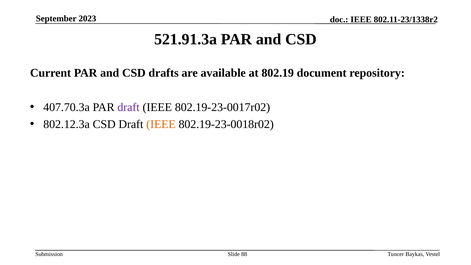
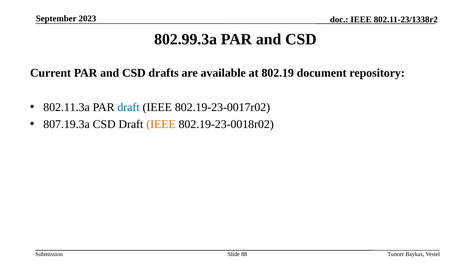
521.91.3a: 521.91.3a -> 802.99.3a (186, 39)
407.70.3a: 407.70.3a -> 802.11.3a (67, 107)
draft colour: purple -> blue (129, 107)
802.12.3a: 802.12.3a -> 807.19.3a (67, 124)
